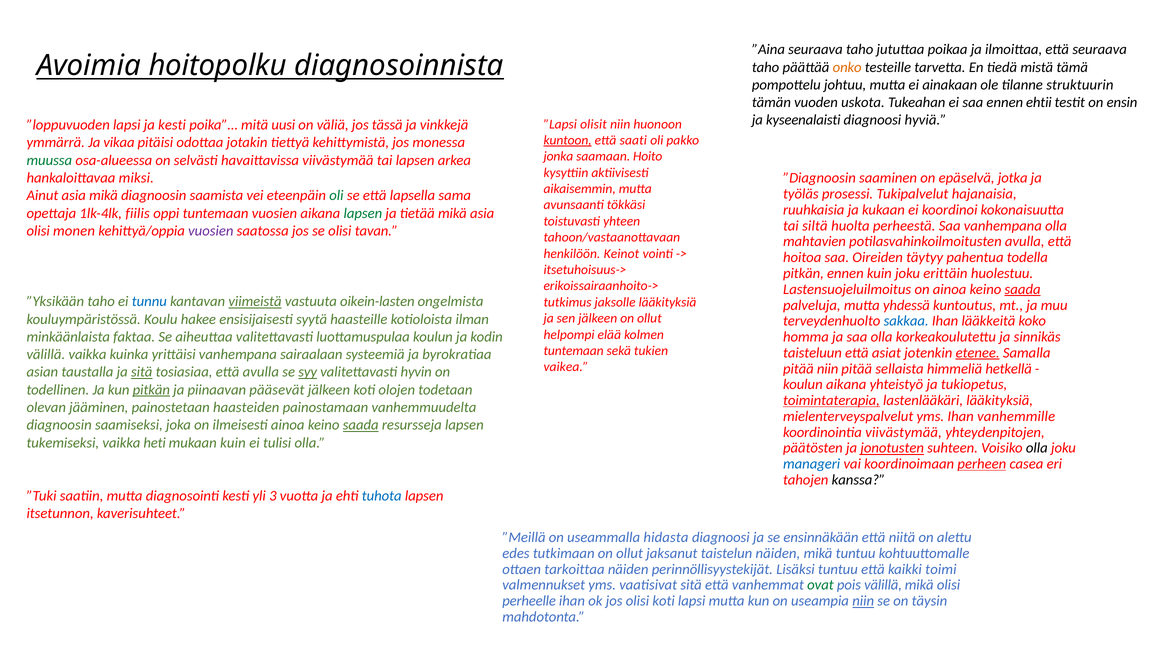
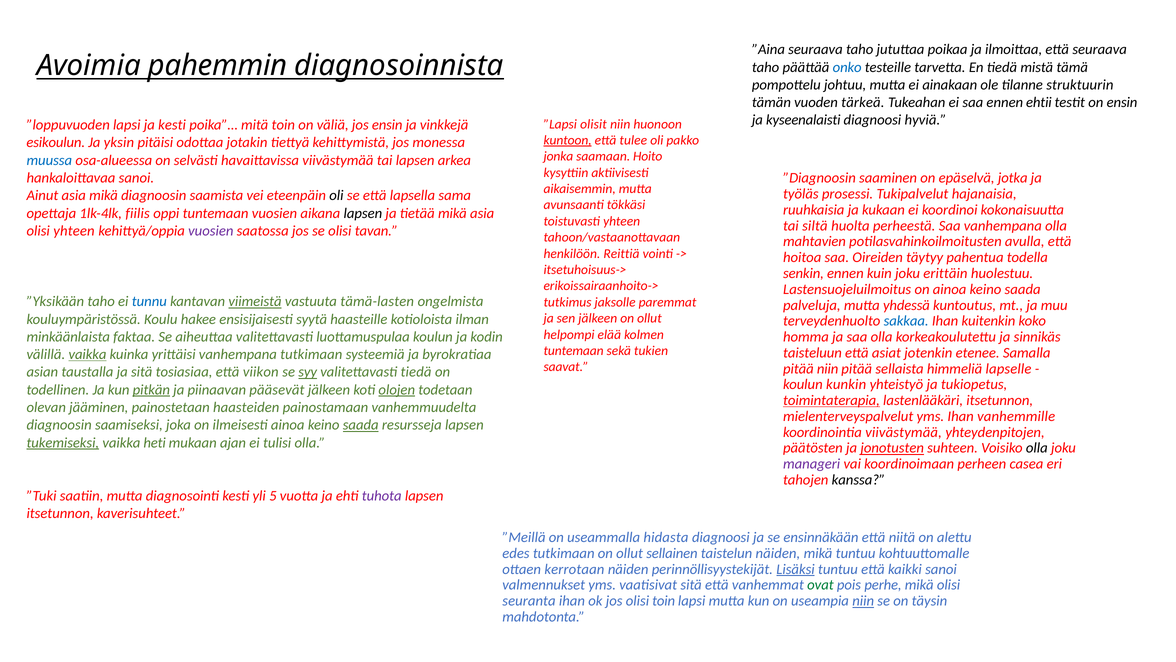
hoitopolku: hoitopolku -> pahemmin (218, 66)
onko colour: orange -> blue (847, 67)
uskota: uskota -> tärkeä (863, 102)
mitä uusi: uusi -> toin (283, 125)
jos tässä: tässä -> ensin (387, 125)
saati: saati -> tulee (633, 140)
ymmärrä: ymmärrä -> esikoulun (56, 143)
vikaa: vikaa -> yksin (119, 143)
muussa colour: green -> blue (49, 160)
hankaloittavaa miksi: miksi -> sanoi (136, 178)
oli colour: green -> black (336, 195)
lapsen colour: green -> black (363, 213)
olisi monen: monen -> yhteen (74, 231)
Keinot: Keinot -> Reittiä (621, 253)
pitkän: pitkän -> senkin (803, 273)
saada underline: present -> none (1023, 289)
oikein-lasten: oikein-lasten -> tämä-lasten (377, 301)
jaksolle lääkityksiä: lääkityksiä -> paremmat (668, 302)
lääkkeitä: lääkkeitä -> kuitenkin (988, 321)
etenee underline: present -> none (978, 353)
vaikka underline: none -> present (88, 354)
vanhempana sairaalaan: sairaalaan -> tutkimaan (311, 354)
vaikea: vaikea -> saavat (566, 367)
hetkellä: hetkellä -> lapselle (1009, 368)
sitä underline: present -> none (142, 372)
että avulla: avulla -> viikon (261, 372)
valitettavasti hyvin: hyvin -> tiedä (416, 372)
koulun aikana: aikana -> kunkin (846, 384)
olojen underline: none -> present (397, 389)
lastenlääkäri lääkityksiä: lääkityksiä -> itsetunnon (1000, 400)
tukemiseksi underline: none -> present (63, 442)
mukaan kuin: kuin -> ajan (233, 442)
manageri colour: blue -> purple (812, 464)
perheen underline: present -> none (982, 464)
3: 3 -> 5 (273, 495)
tuhota colour: blue -> purple (382, 495)
jaksanut: jaksanut -> sellainen (672, 553)
tarkoittaa: tarkoittaa -> kerrotaan (574, 569)
Lisäksi underline: none -> present (796, 569)
kaikki toimi: toimi -> sanoi (941, 569)
pois välillä: välillä -> perhe (883, 585)
perheelle: perheelle -> seuranta (529, 601)
olisi koti: koti -> toin (664, 601)
